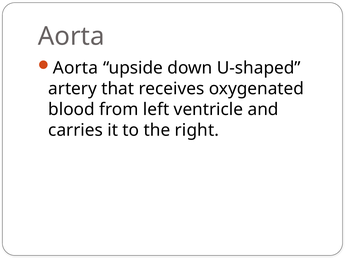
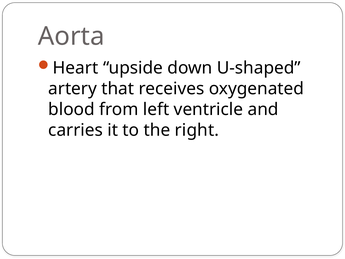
Aorta: Aorta -> Heart (75, 68)
